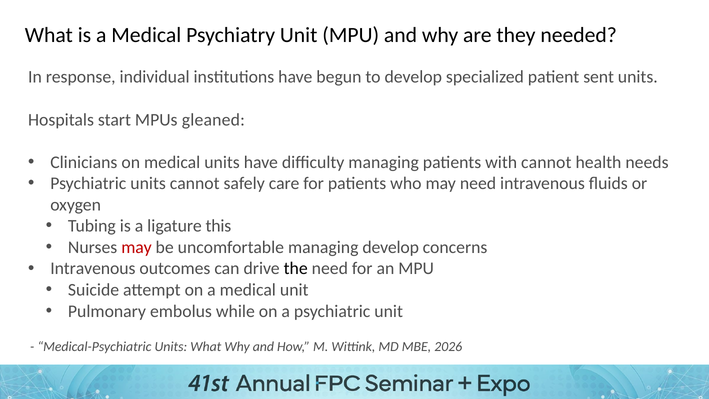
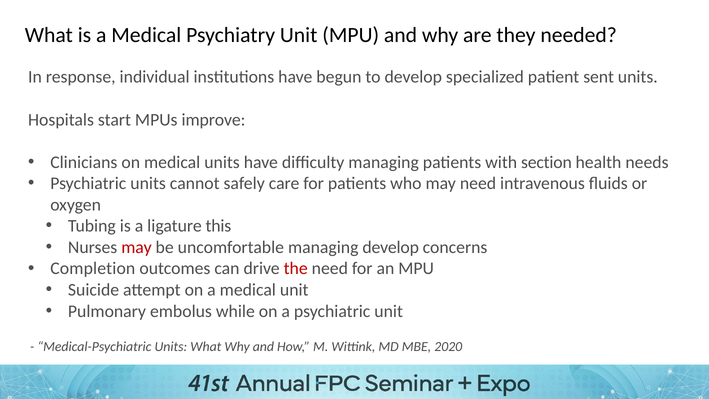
gleaned: gleaned -> improve (213, 120)
with cannot: cannot -> section (546, 162)
Intravenous: Intravenous -> Completion (93, 268)
the colour: black -> red (296, 268)
2026: 2026 -> 2020 (448, 347)
